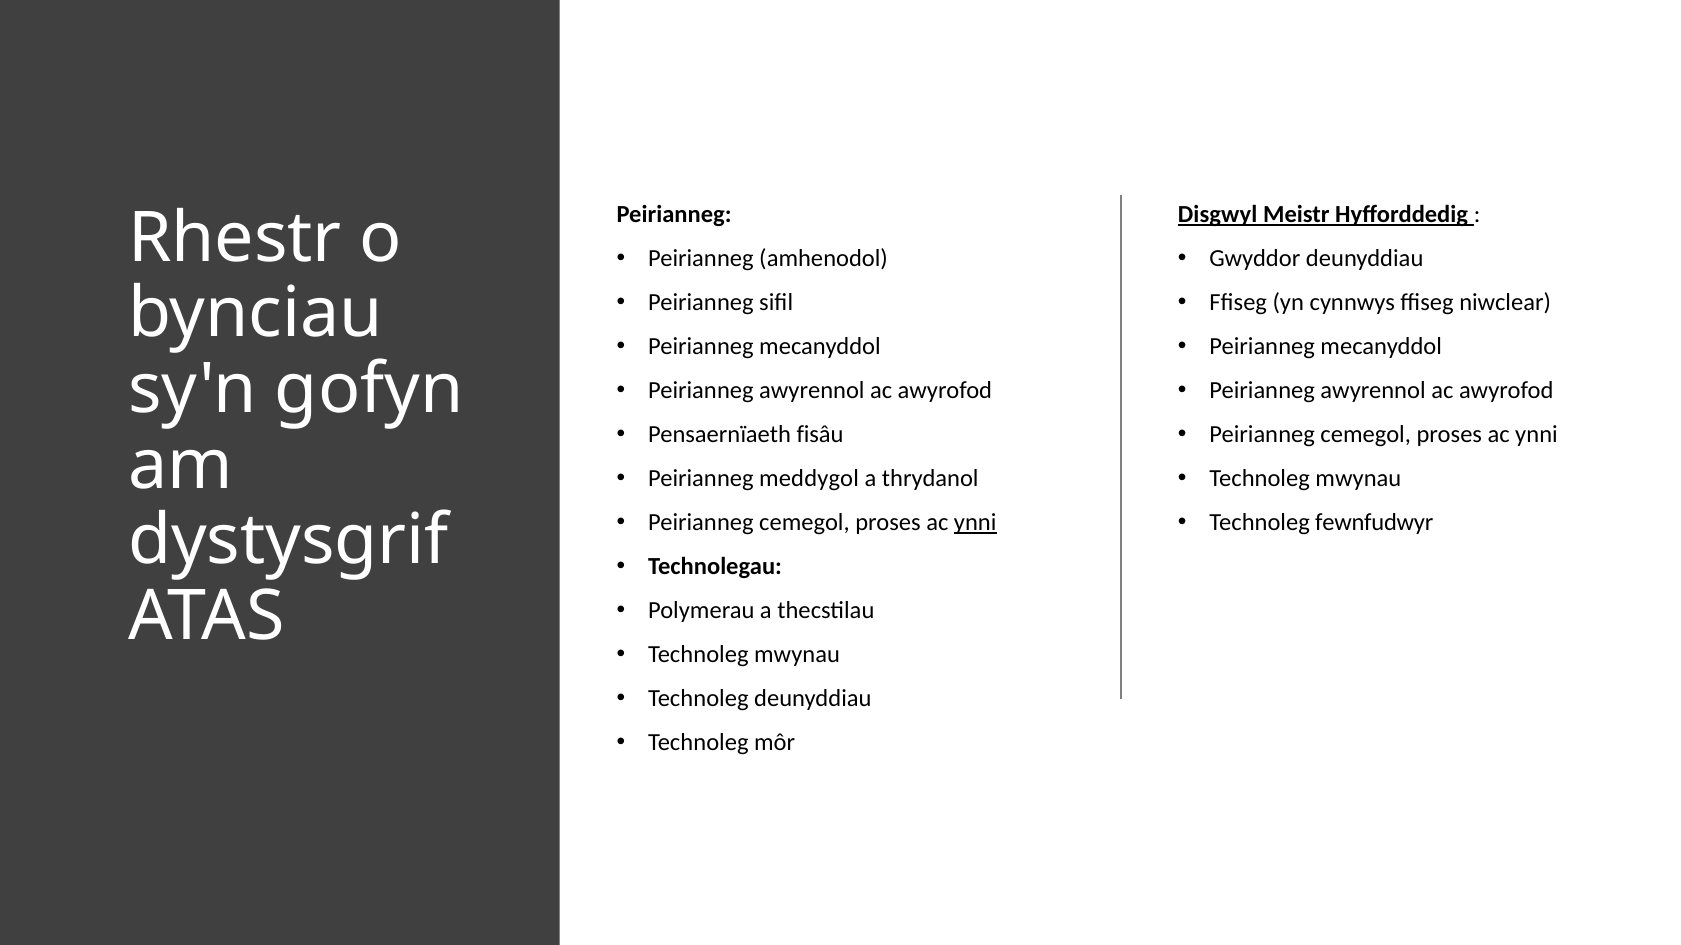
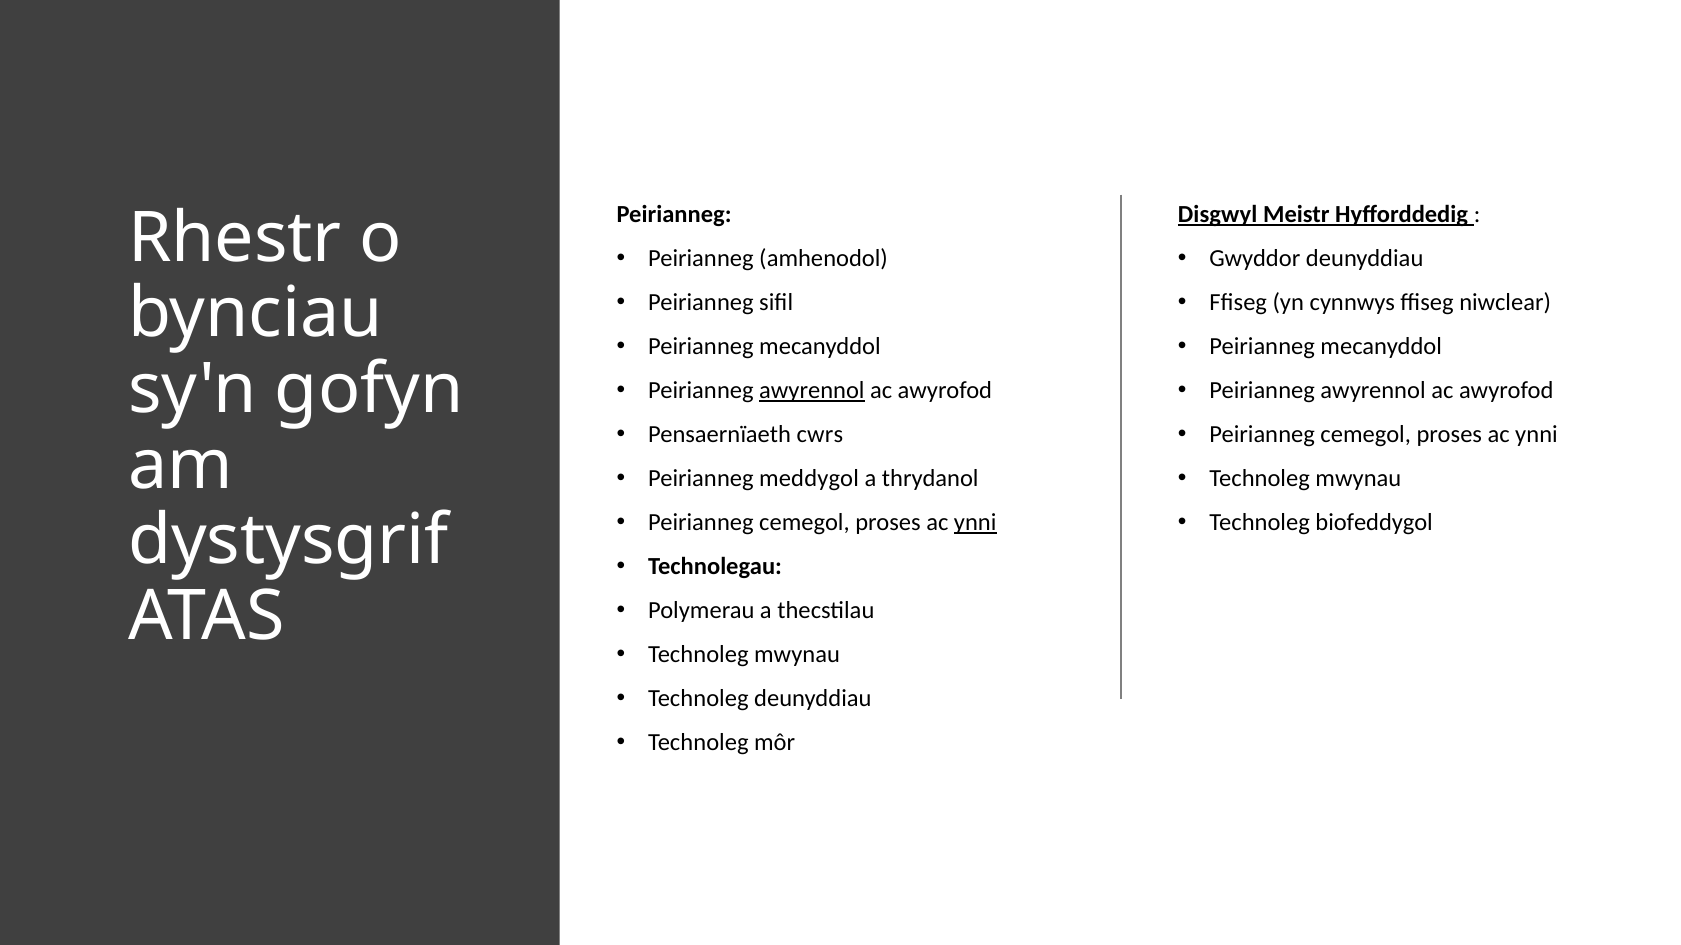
awyrennol underline: none -> present (812, 391)
fisâu: fisâu -> cwrs (820, 435)
fewnfudwyr: fewnfudwyr -> biofeddygol (1374, 523)
